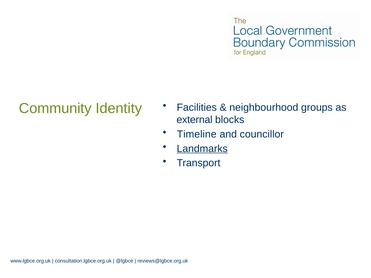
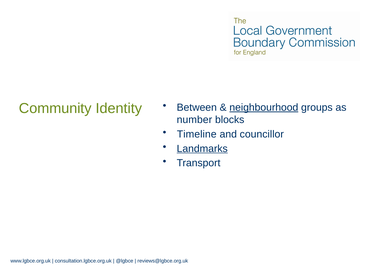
Facilities: Facilities -> Between (197, 108)
neighbourhood underline: none -> present (264, 108)
external: external -> number (194, 120)
